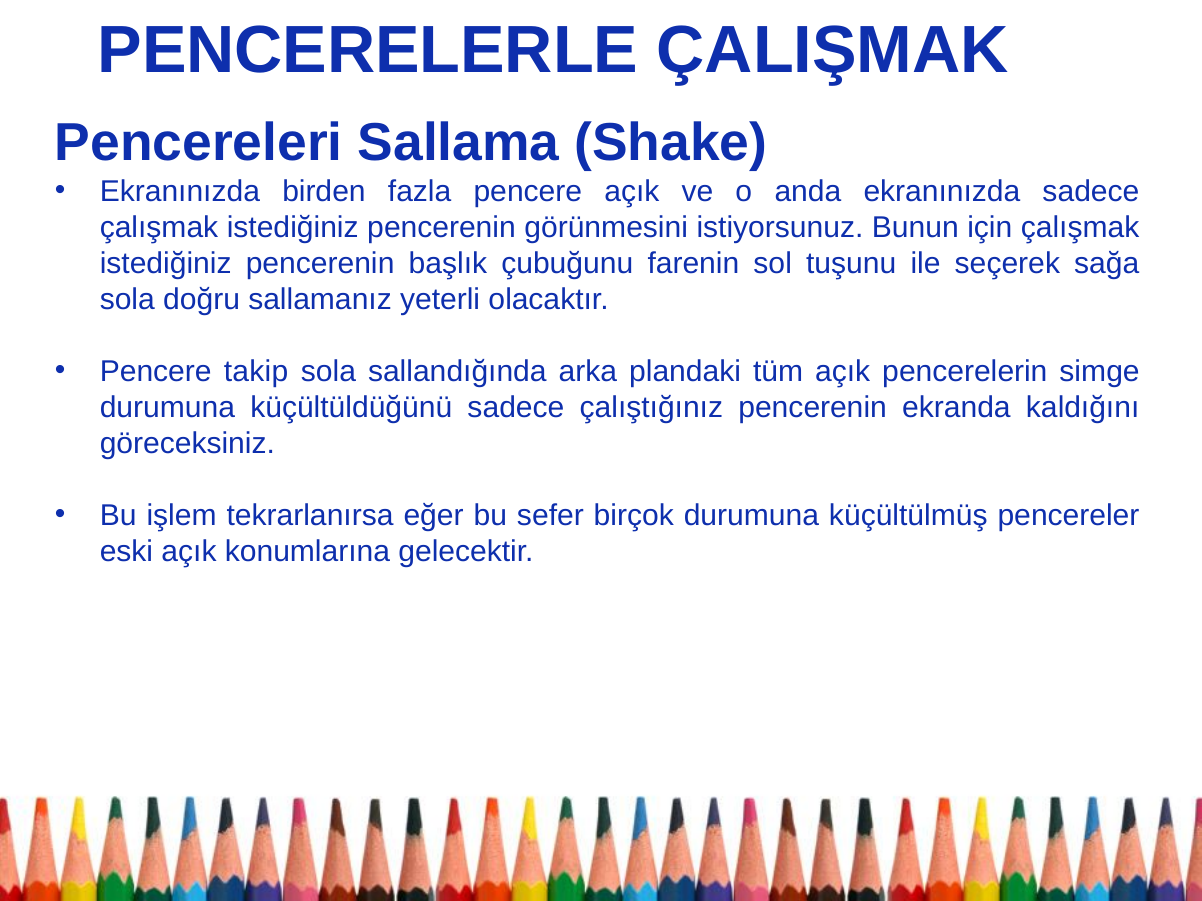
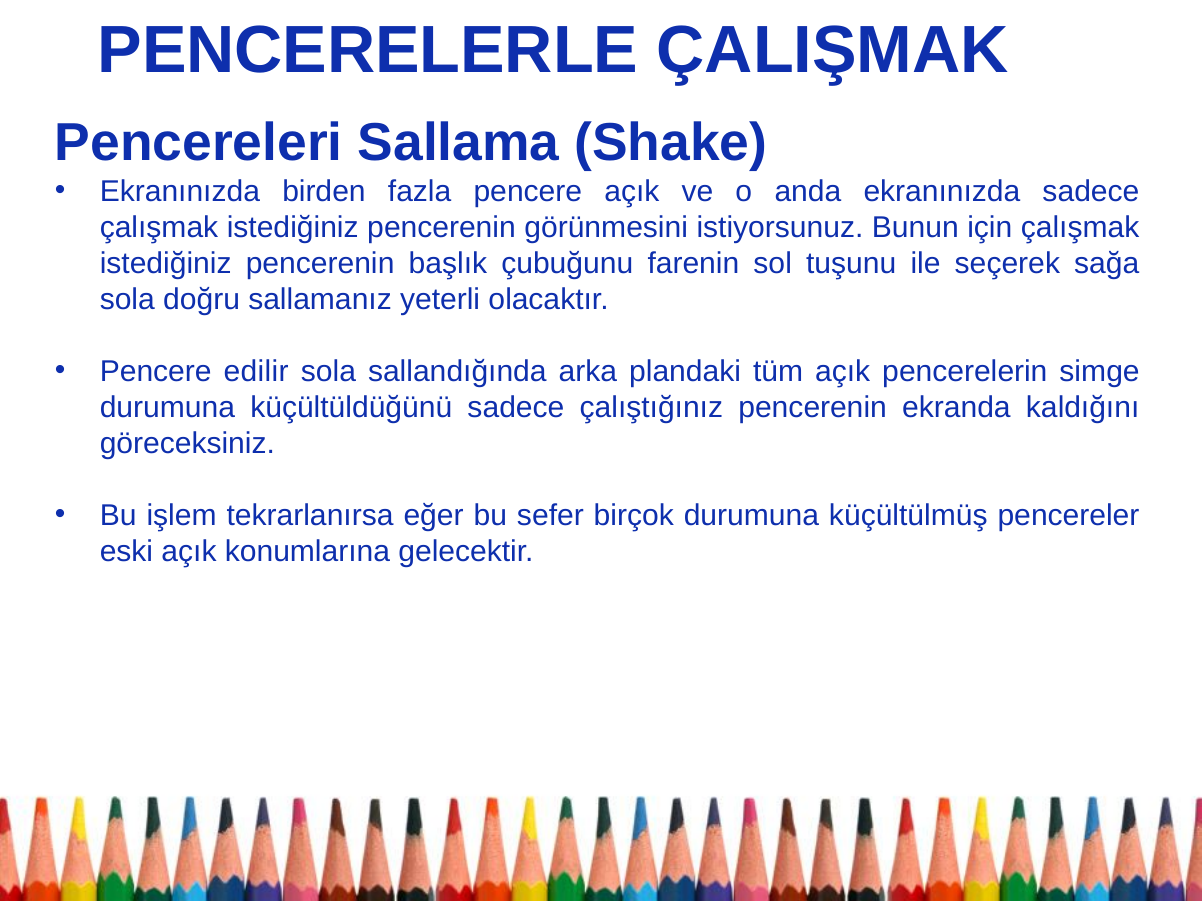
takip: takip -> edilir (256, 372)
